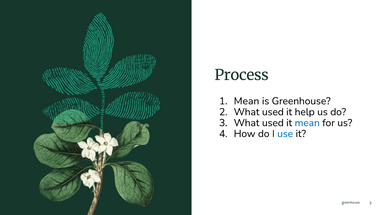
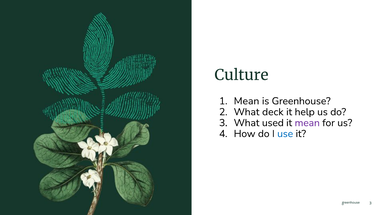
Process: Process -> Culture (241, 75)
used: used -> deck (273, 112)
mean colour: blue -> purple (307, 123)
